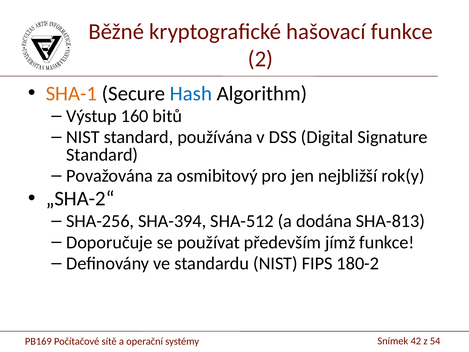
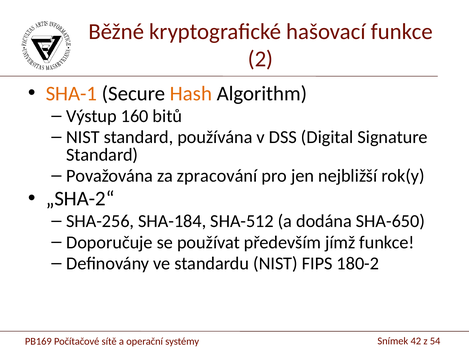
Hash colour: blue -> orange (191, 94)
osmibitový: osmibitový -> zpracování (217, 176)
SHA-394: SHA-394 -> SHA-184 (172, 221)
SHA-813: SHA-813 -> SHA-650 (390, 221)
